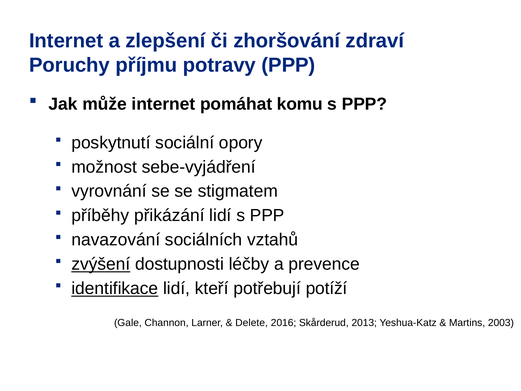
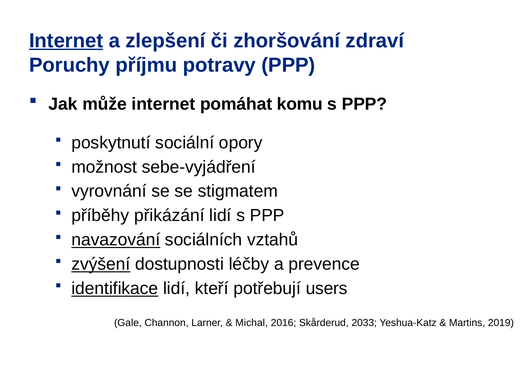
Internet underline: none -> present (66, 41)
navazování underline: none -> present (116, 240)
potíží: potíží -> users (327, 288)
Delete: Delete -> Michal (252, 323)
2013: 2013 -> 2033 (364, 323)
2003: 2003 -> 2019 (501, 323)
